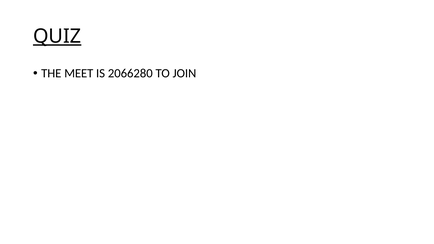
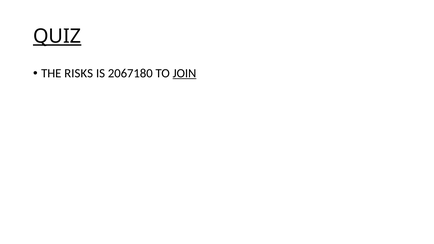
MEET: MEET -> RISKS (79, 73)
2066280: 2066280 -> 2067180 (130, 73)
JOIN underline: none -> present (184, 73)
